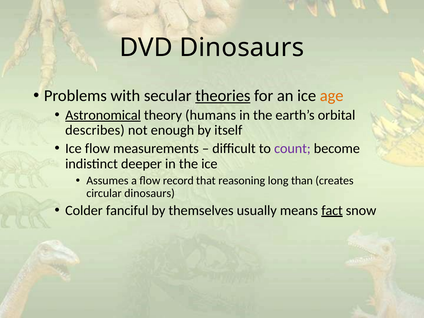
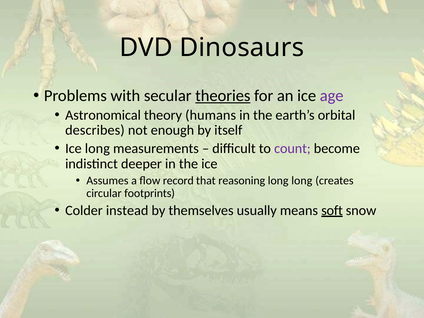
age colour: orange -> purple (332, 96)
Astronomical underline: present -> none (103, 115)
Ice flow: flow -> long (97, 149)
long than: than -> long (302, 181)
circular dinosaurs: dinosaurs -> footprints (150, 193)
fanciful: fanciful -> instead (127, 210)
fact: fact -> soft (332, 210)
